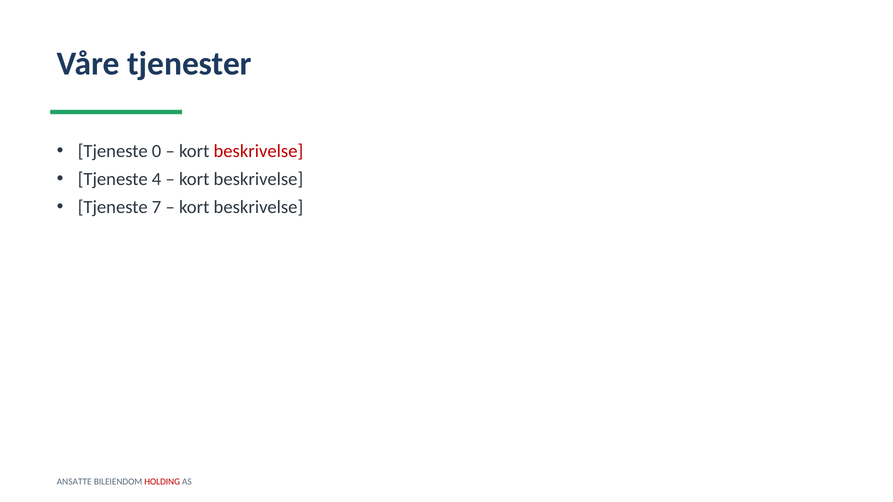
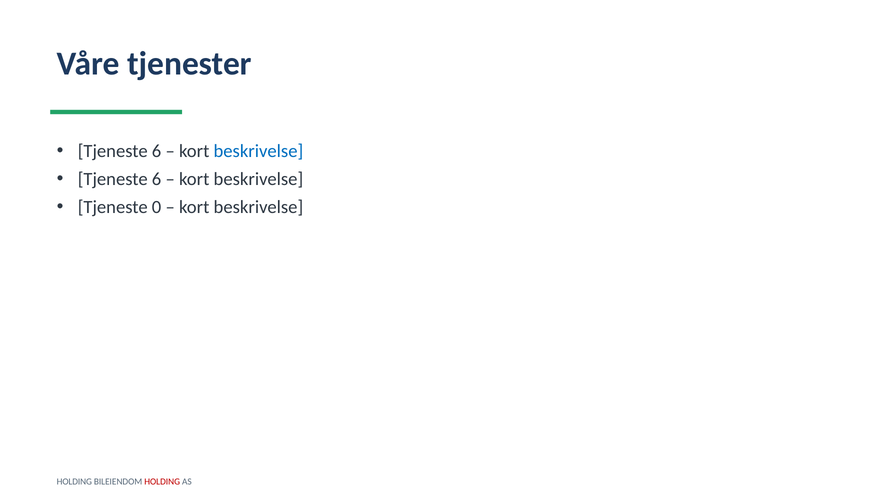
0: 0 -> 6 (157, 151)
beskrivelse colour: red -> blue (258, 151)
4: 4 -> 6 (157, 179)
7: 7 -> 0 (157, 207)
ANSATTE: ANSATTE -> HOLDING (74, 482)
